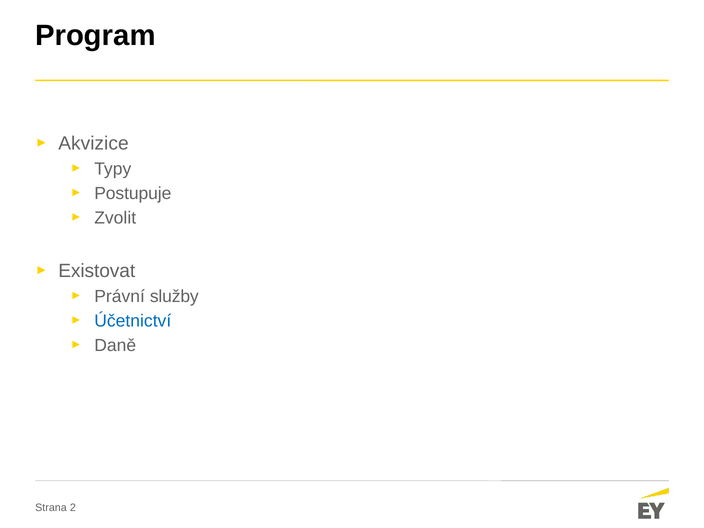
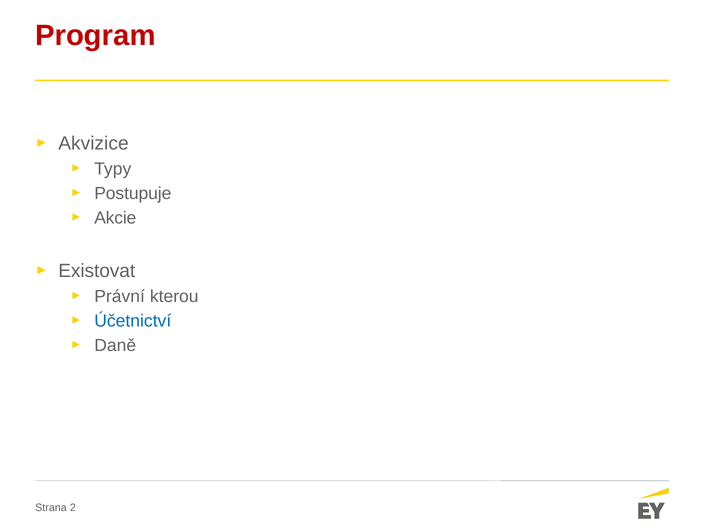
Program colour: black -> red (95, 35)
Zvolit: Zvolit -> Akcie (115, 218)
služby: služby -> kterou (174, 296)
